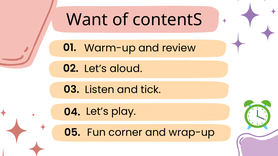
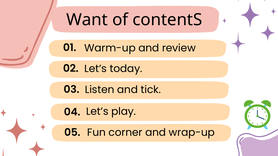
aloud: aloud -> today (126, 69)
